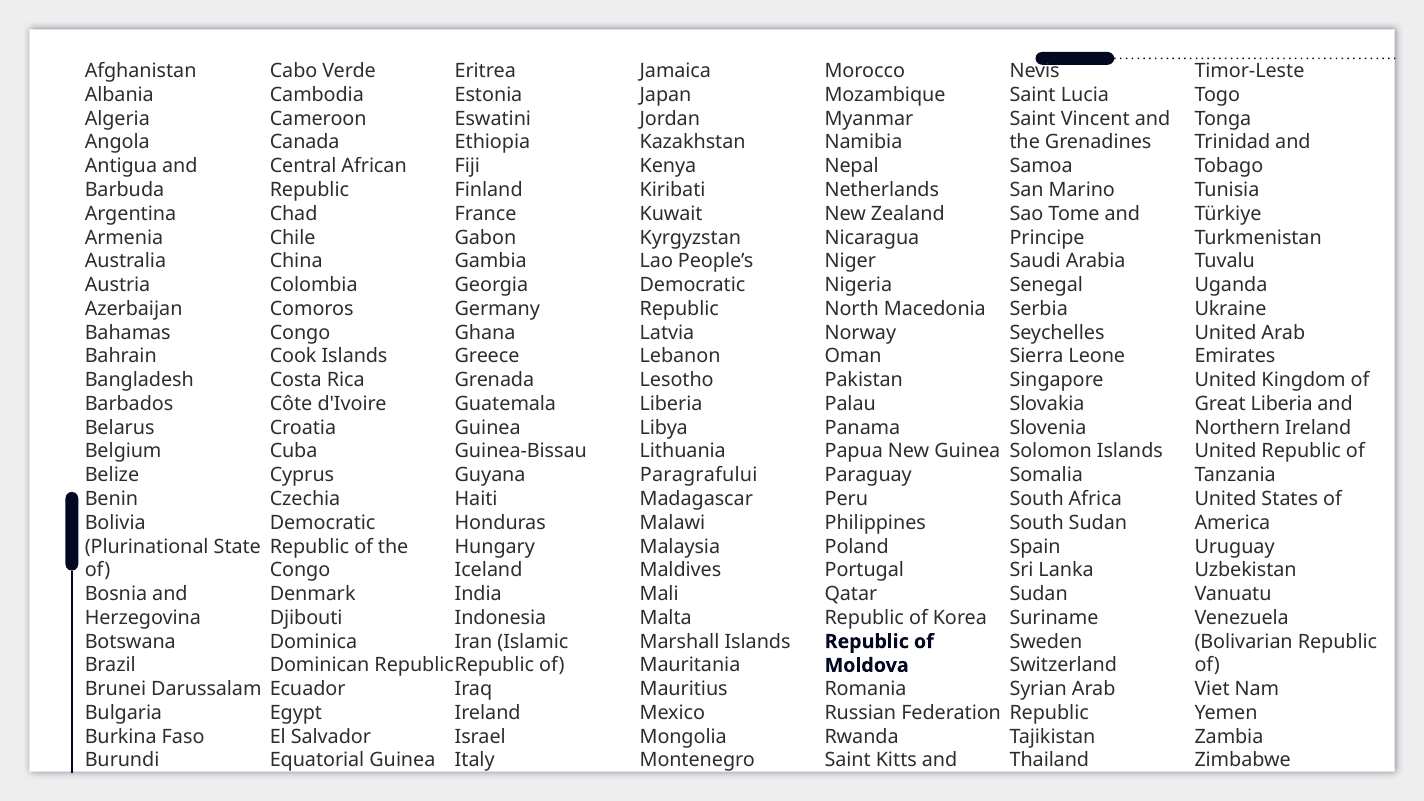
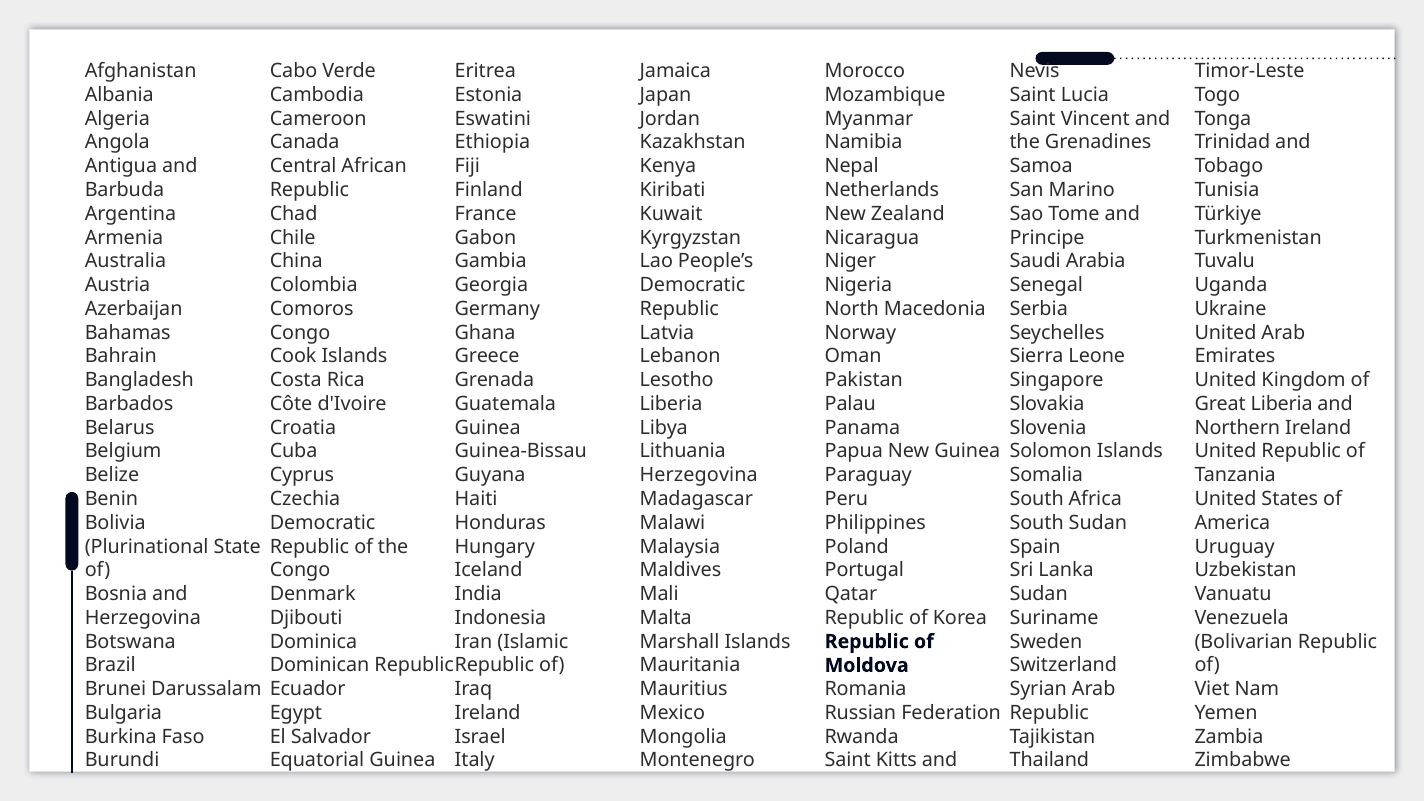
Paragrafului: Paragrafului -> Herzegovina (699, 475)
